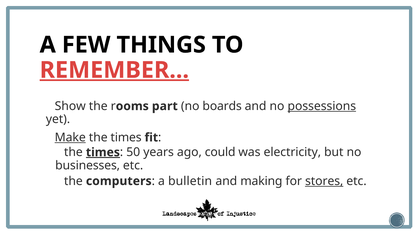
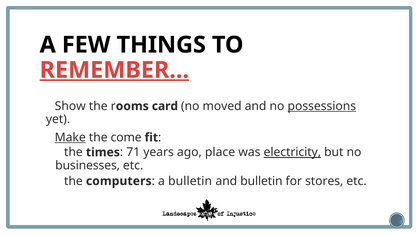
part: part -> card (165, 106)
boards: boards -> moved (222, 106)
times: times -> come (126, 137)
times underline: present -> none (103, 152)
50: 50 -> 71 (133, 152)
could: could -> place (220, 152)
electricity underline: none -> present (292, 152)
and making: making -> bulletin (261, 181)
stores underline: present -> none (324, 181)
